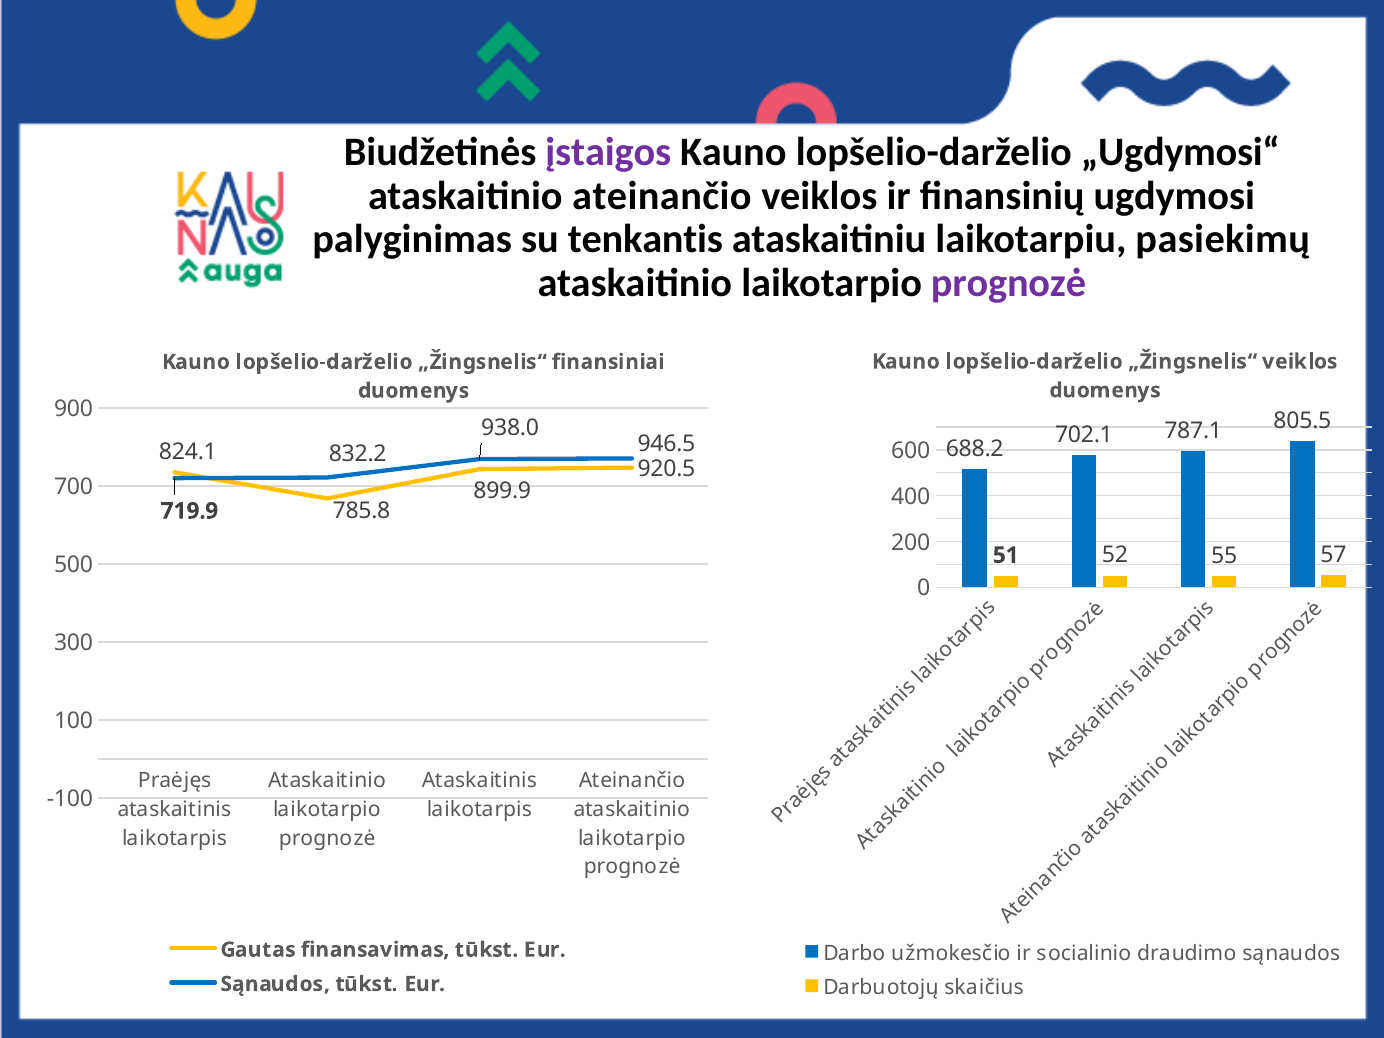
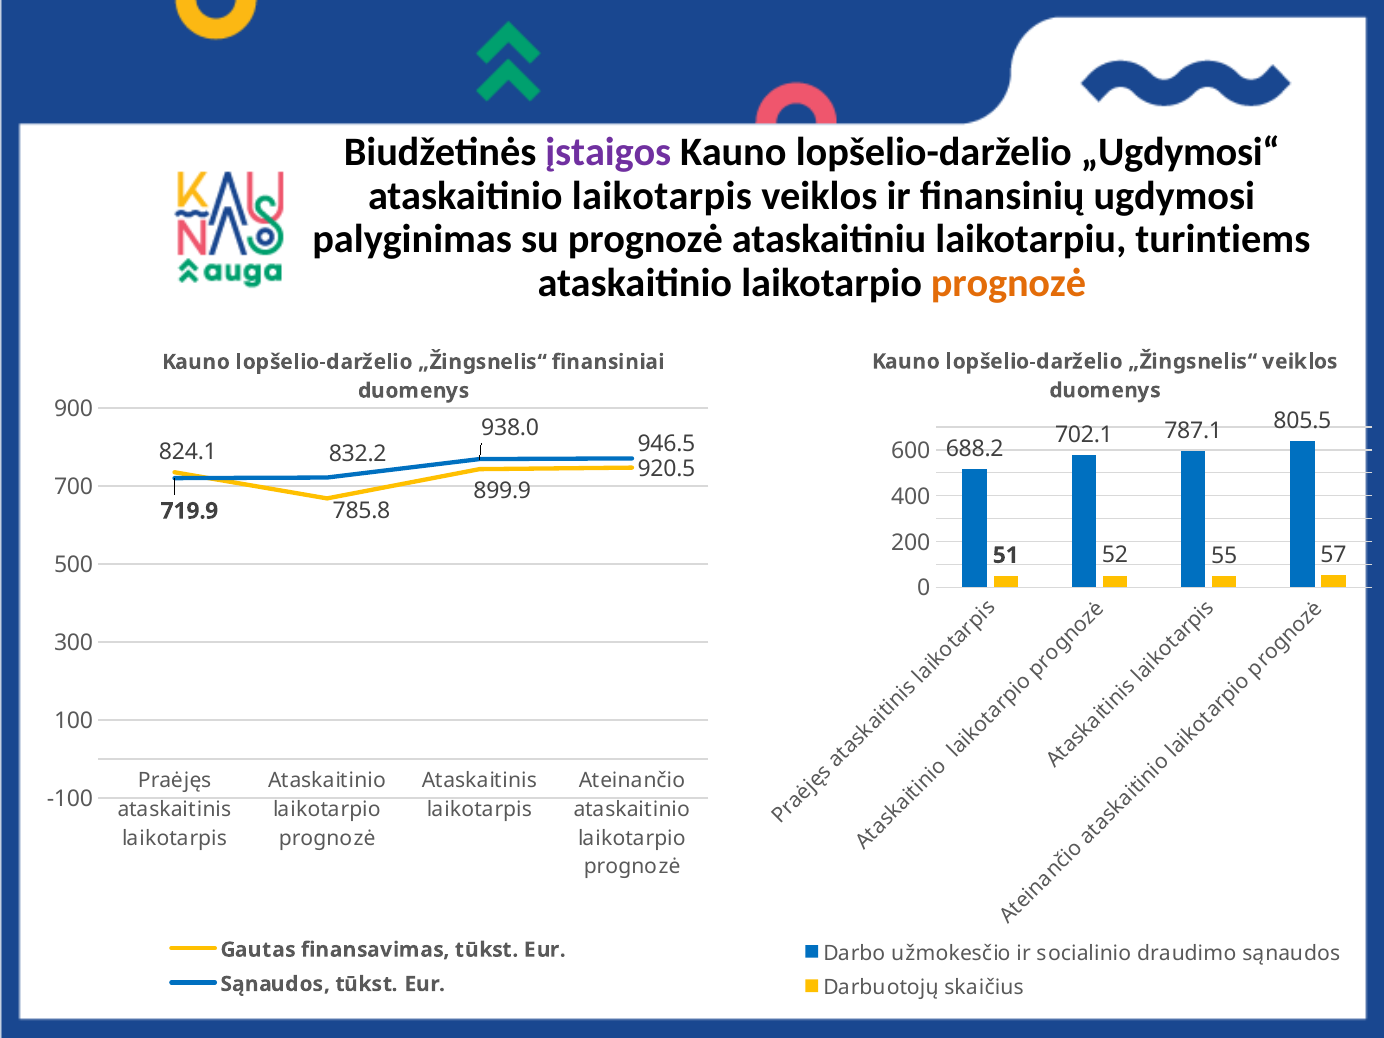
ataskaitinio ateinančio: ateinančio -> laikotarpis (662, 196)
su tenkantis: tenkantis -> prognozė (645, 240)
pasiekimų: pasiekimų -> turintiems (1223, 240)
prognozė colour: purple -> orange (1009, 283)
